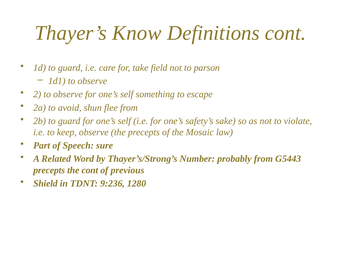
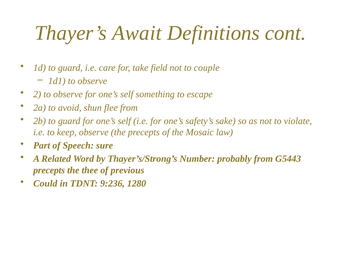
Know: Know -> Await (137, 33)
parson: parson -> couple (207, 68)
the cont: cont -> thee (90, 170)
Shield: Shield -> Could (45, 183)
